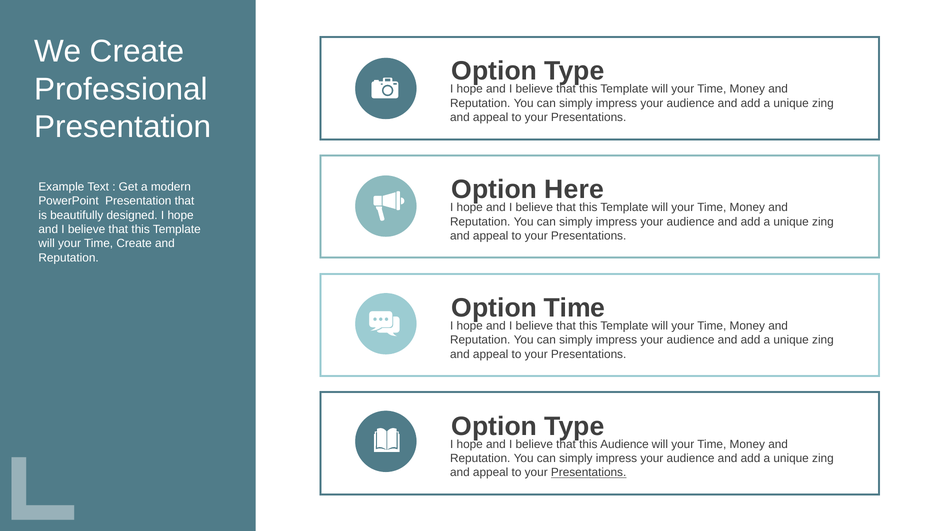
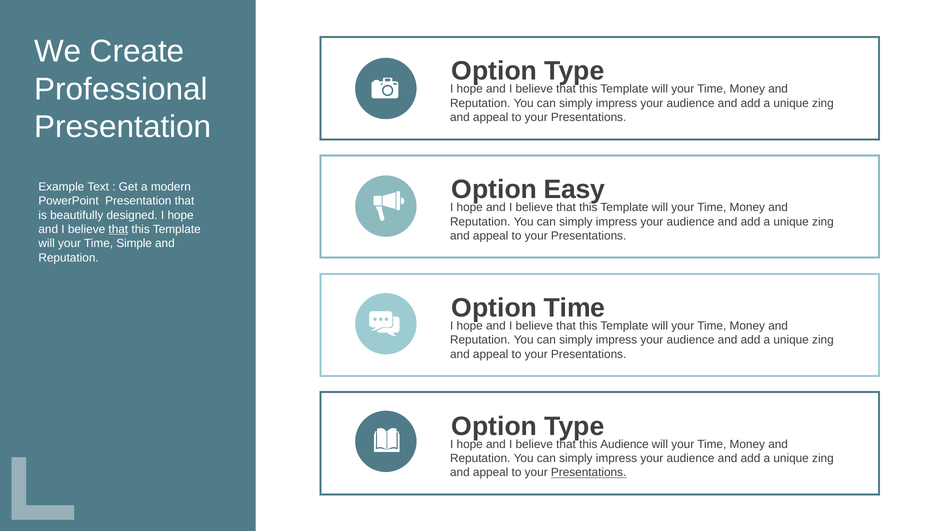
Here: Here -> Easy (575, 190)
that underline: none -> present (118, 230)
Time Create: Create -> Simple (134, 244)
